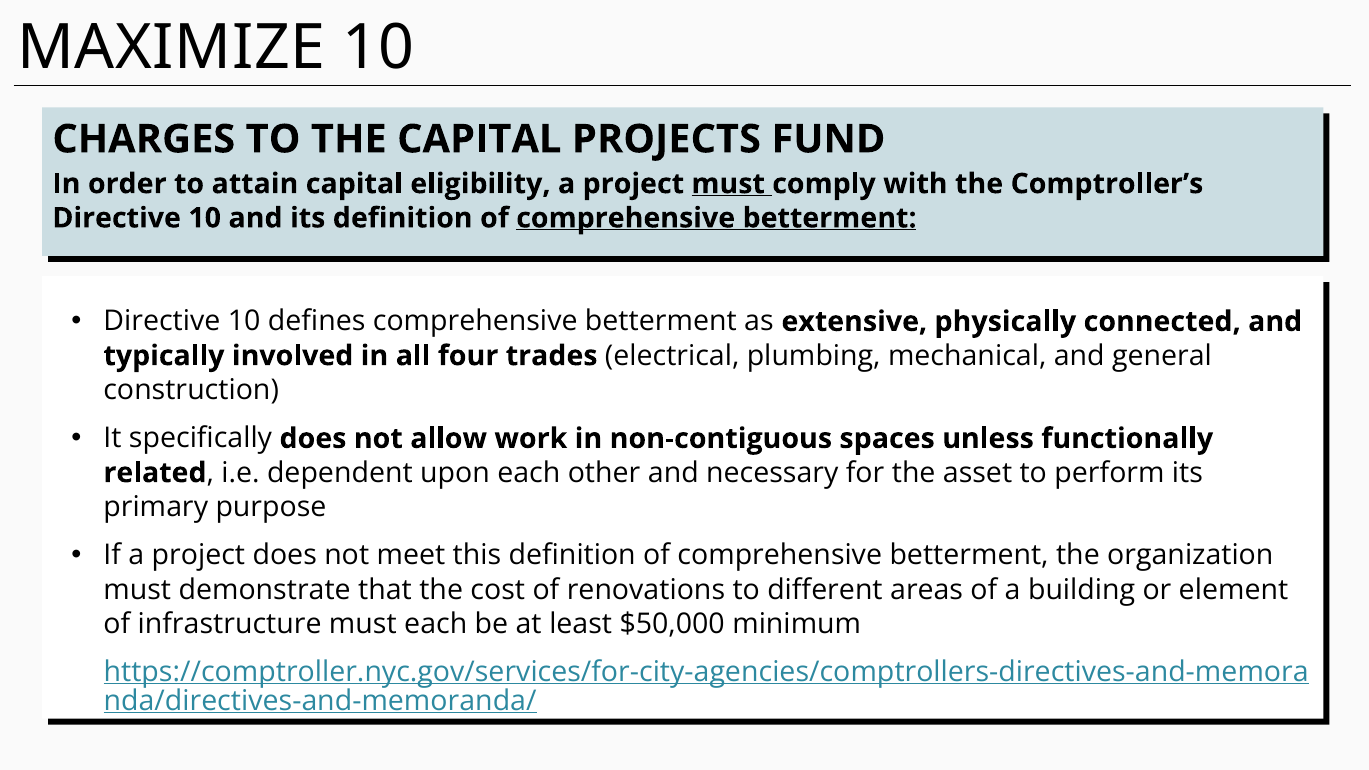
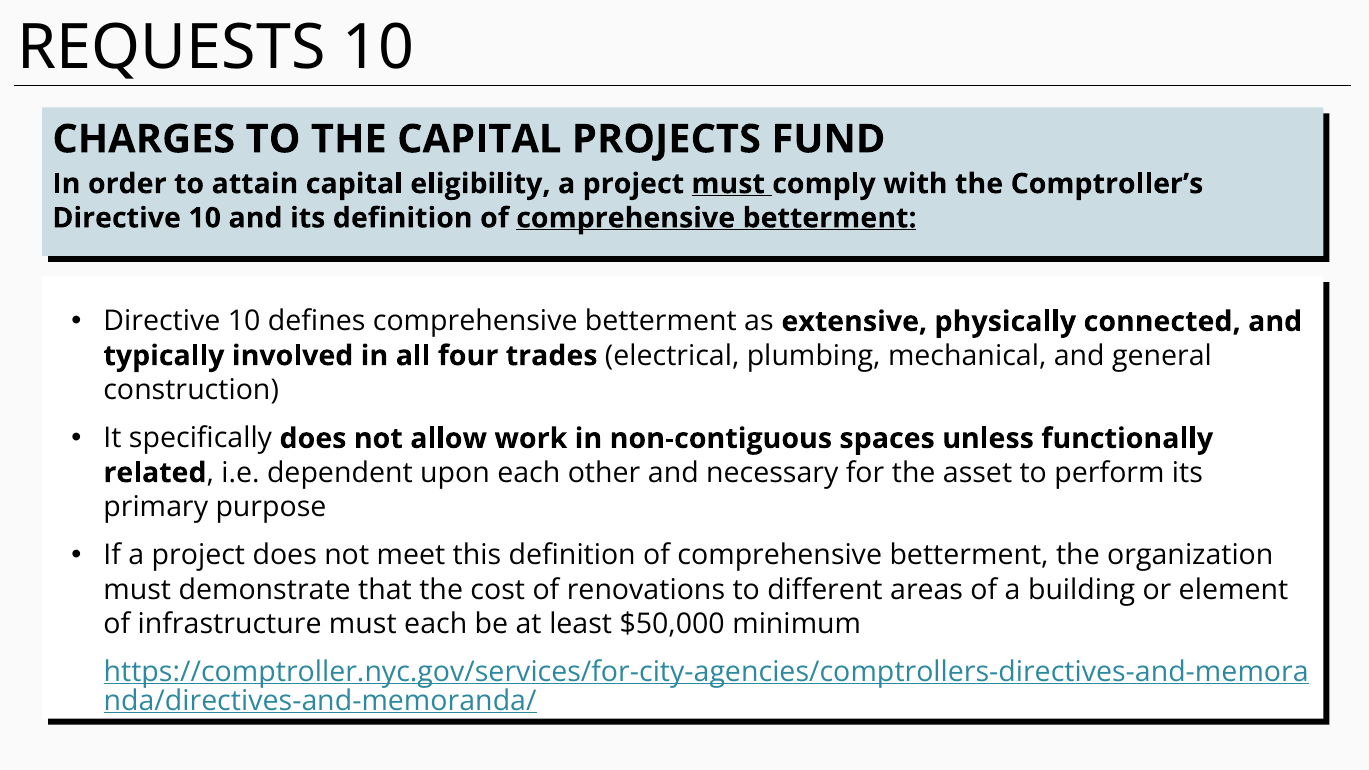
MAXIMIZE: MAXIMIZE -> REQUESTS (172, 48)
